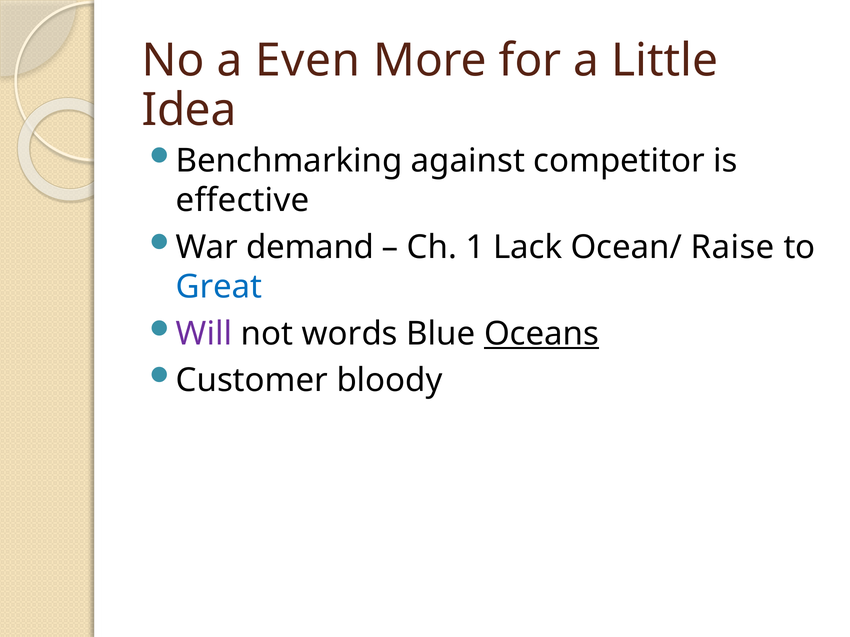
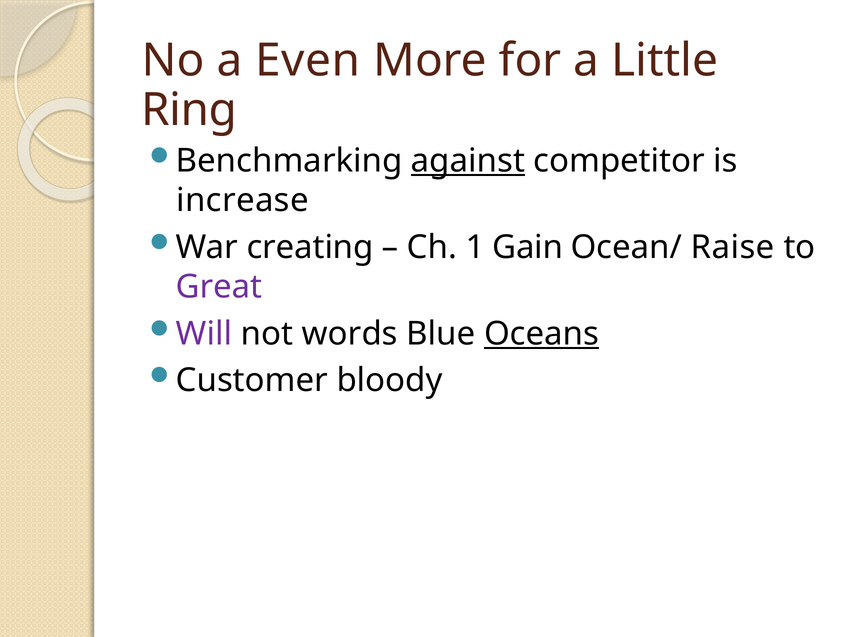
Idea: Idea -> Ring (189, 110)
against underline: none -> present (468, 161)
effective: effective -> increase (242, 201)
demand: demand -> creating (310, 247)
Lack: Lack -> Gain (528, 247)
Great colour: blue -> purple (219, 287)
